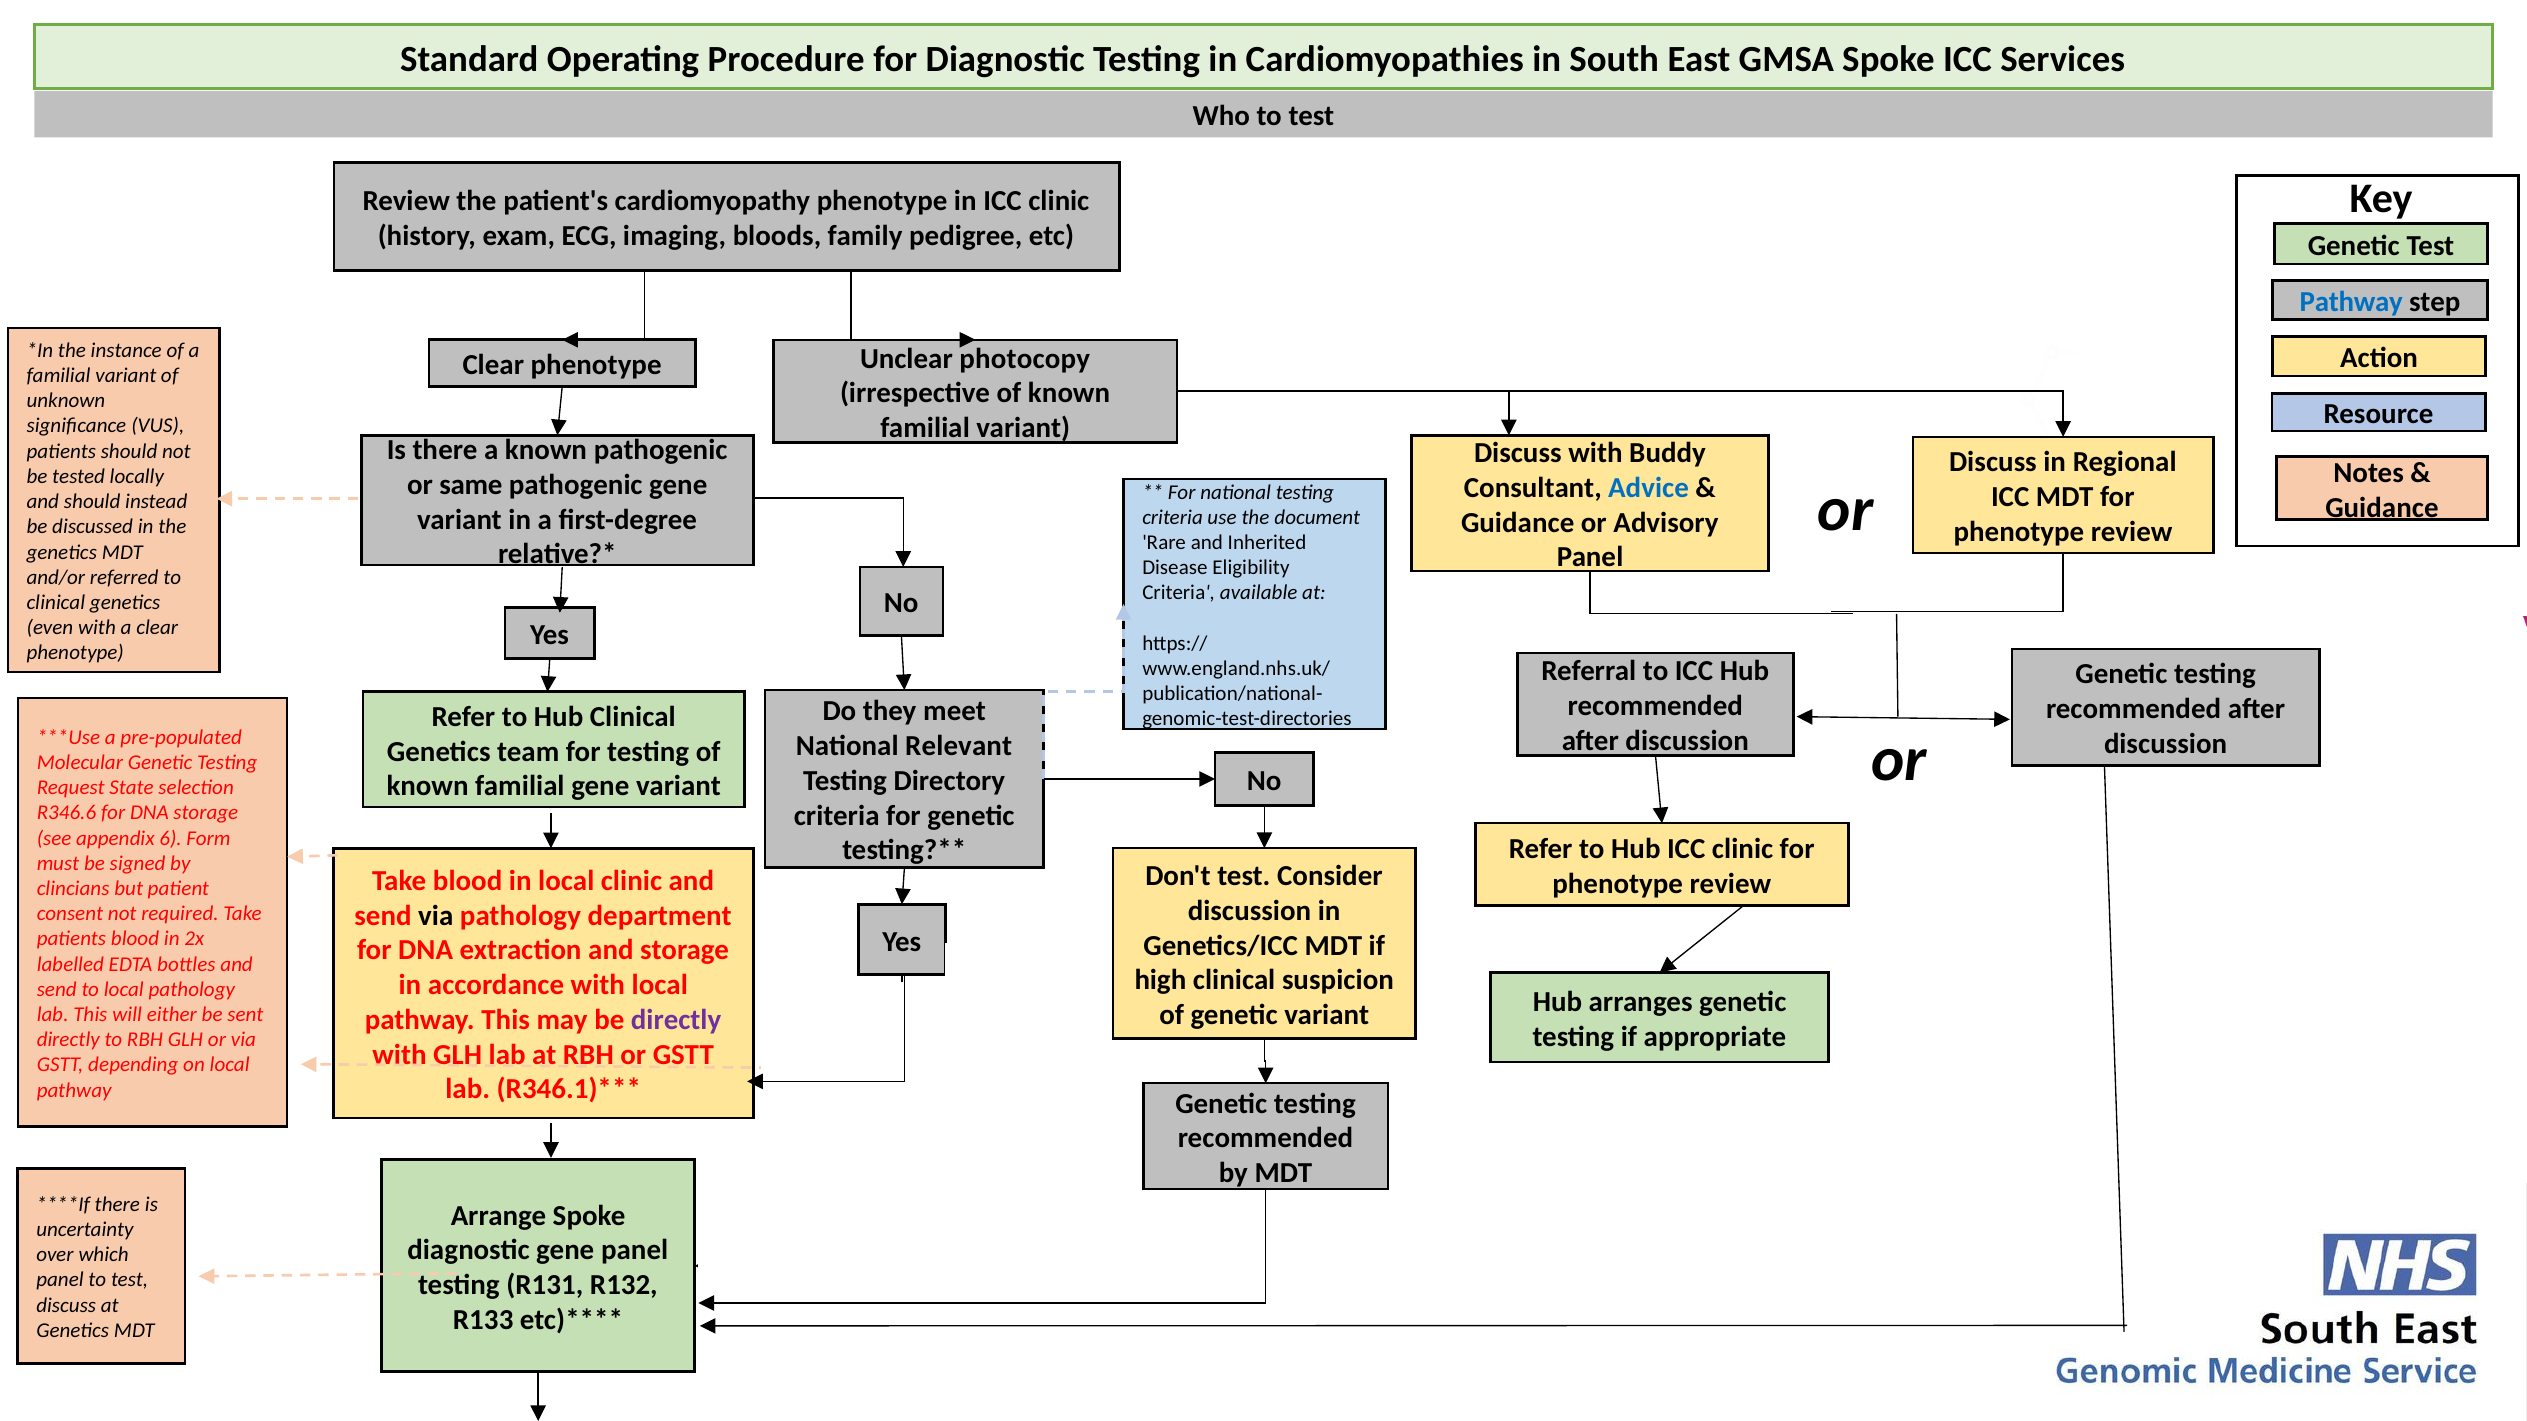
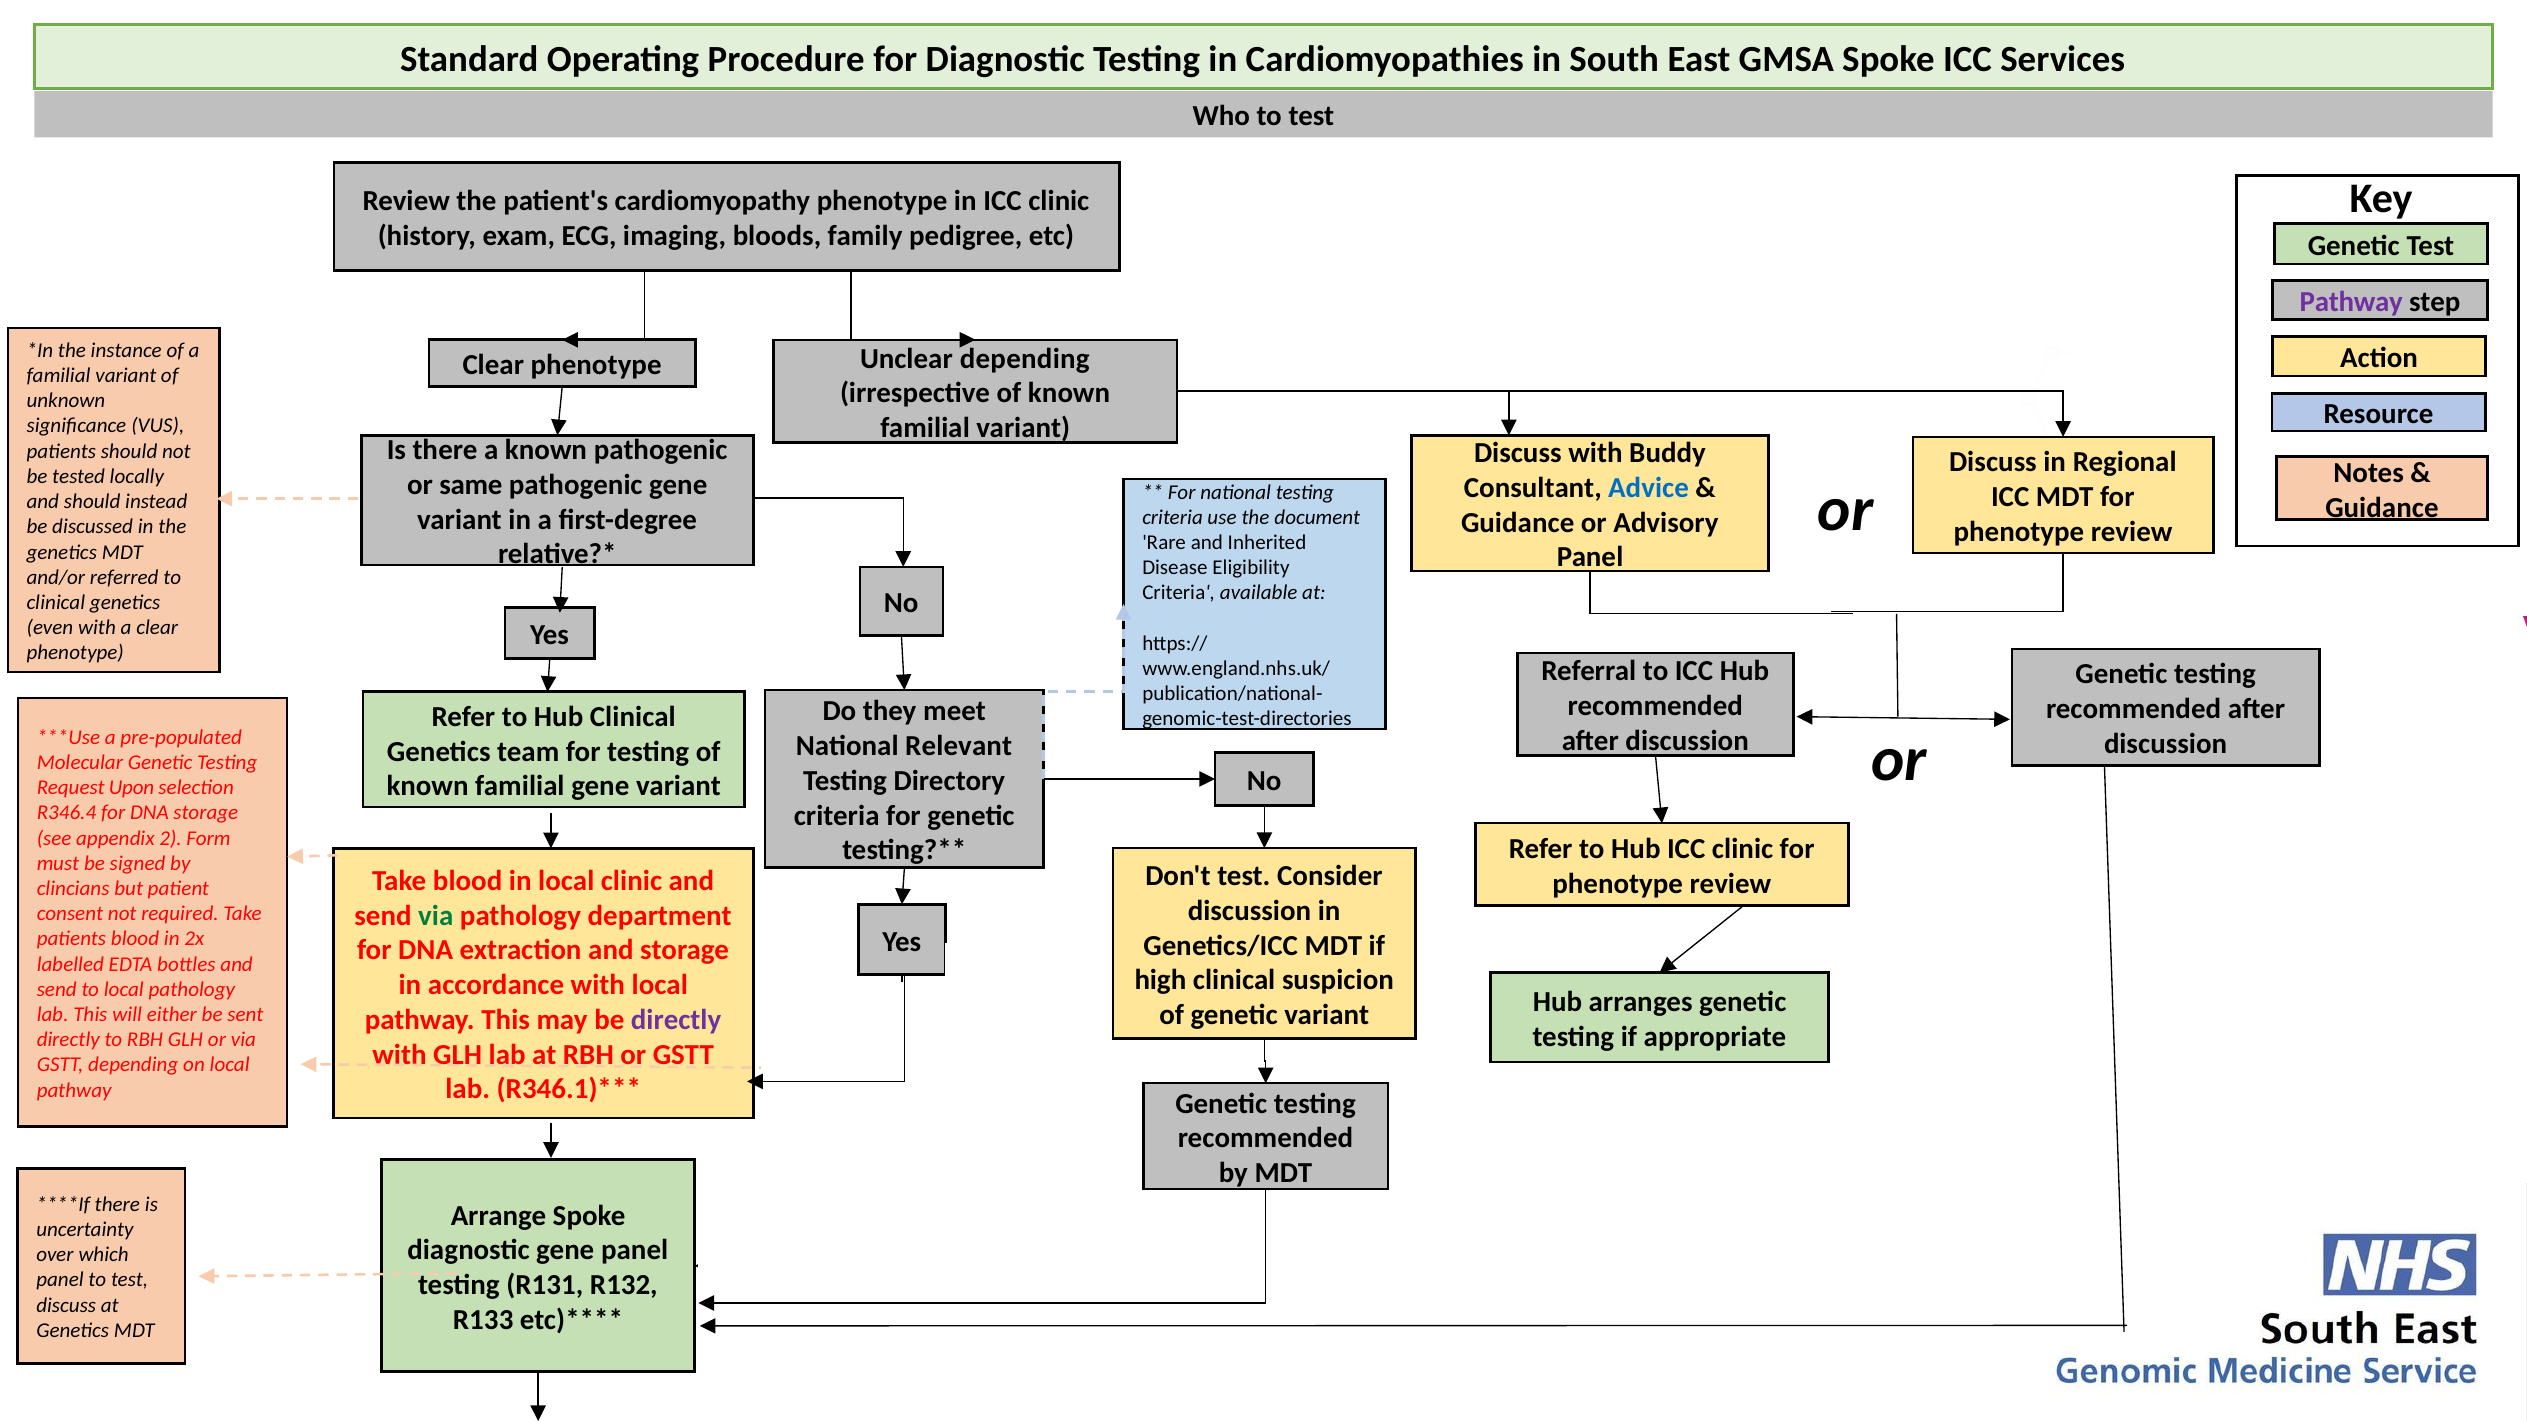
Pathway colour: blue -> purple (2351, 302)
Unclear photocopy: photocopy -> depending (1025, 359)
State: State -> Upon (132, 788)
R346.6: R346.6 -> R346.4 (67, 813)
6: 6 -> 2 (171, 838)
via colour: black -> green (436, 916)
